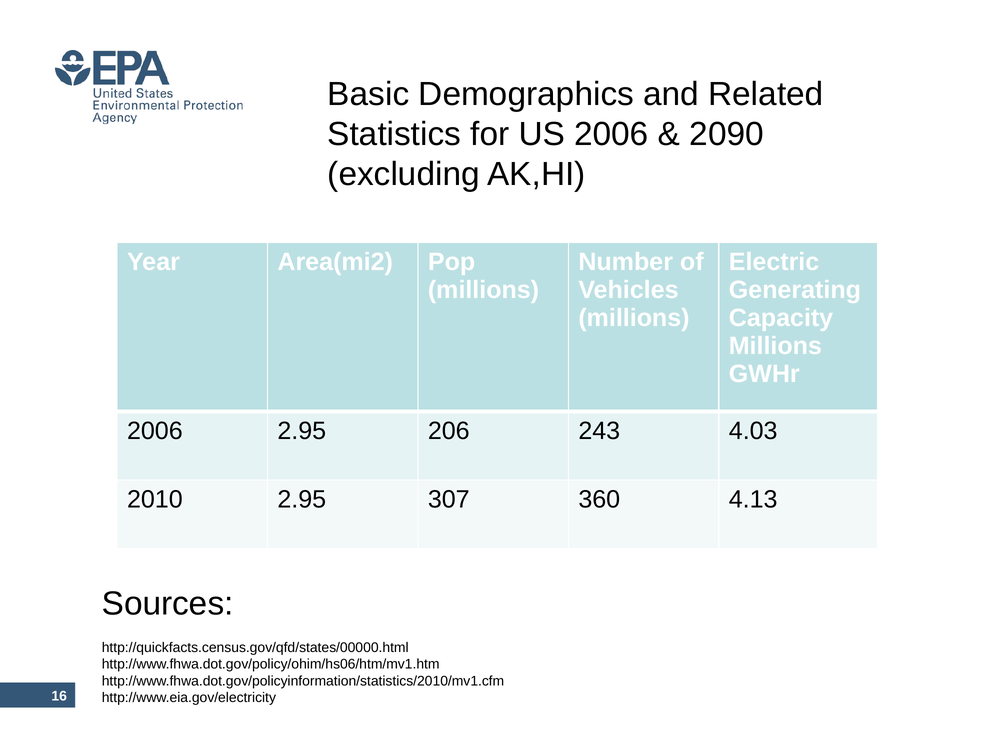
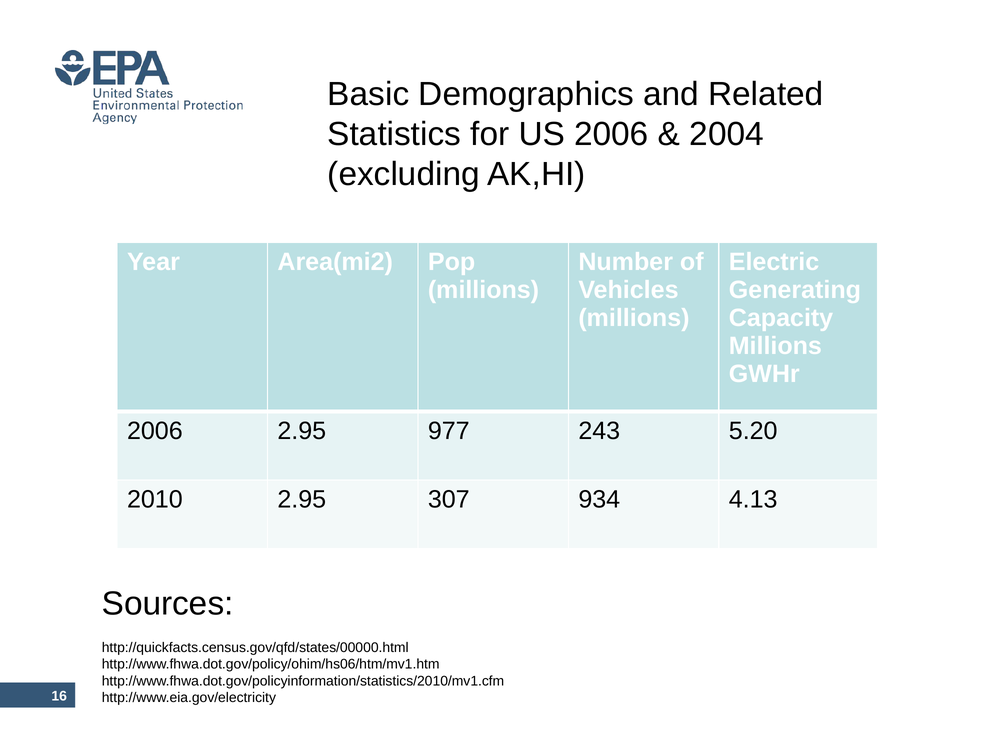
2090: 2090 -> 2004 (727, 134)
206: 206 -> 977 (449, 431)
4.03: 4.03 -> 5.20 (753, 431)
360: 360 -> 934 (599, 500)
